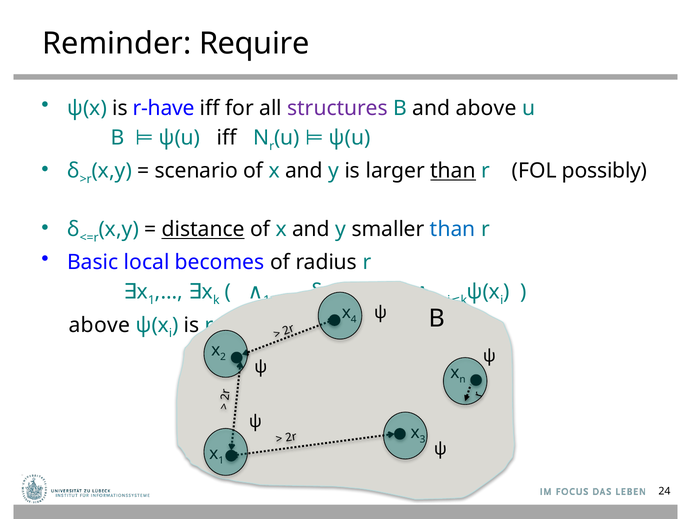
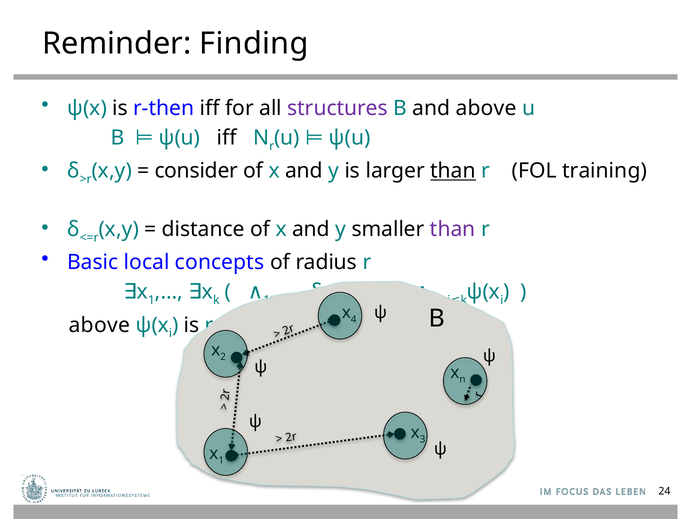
Require: Require -> Finding (254, 44)
r-have: r-have -> r-then (164, 108)
scenario: scenario -> consider (196, 171)
possibly: possibly -> training (605, 171)
distance underline: present -> none (203, 229)
than colour: blue -> purple (453, 229)
becomes: becomes -> concepts (220, 262)
